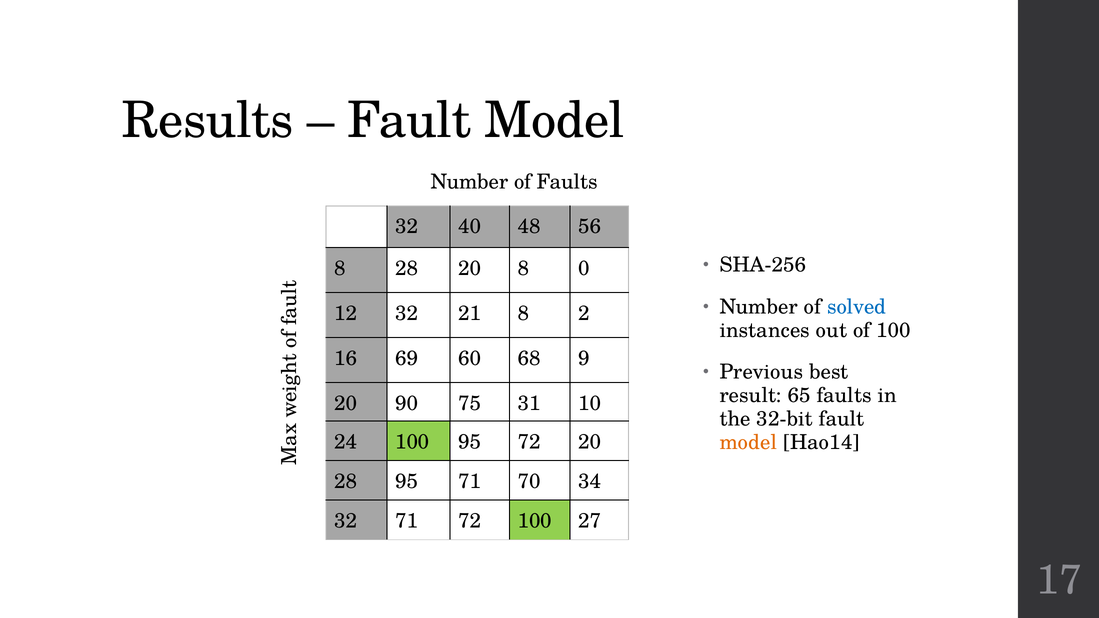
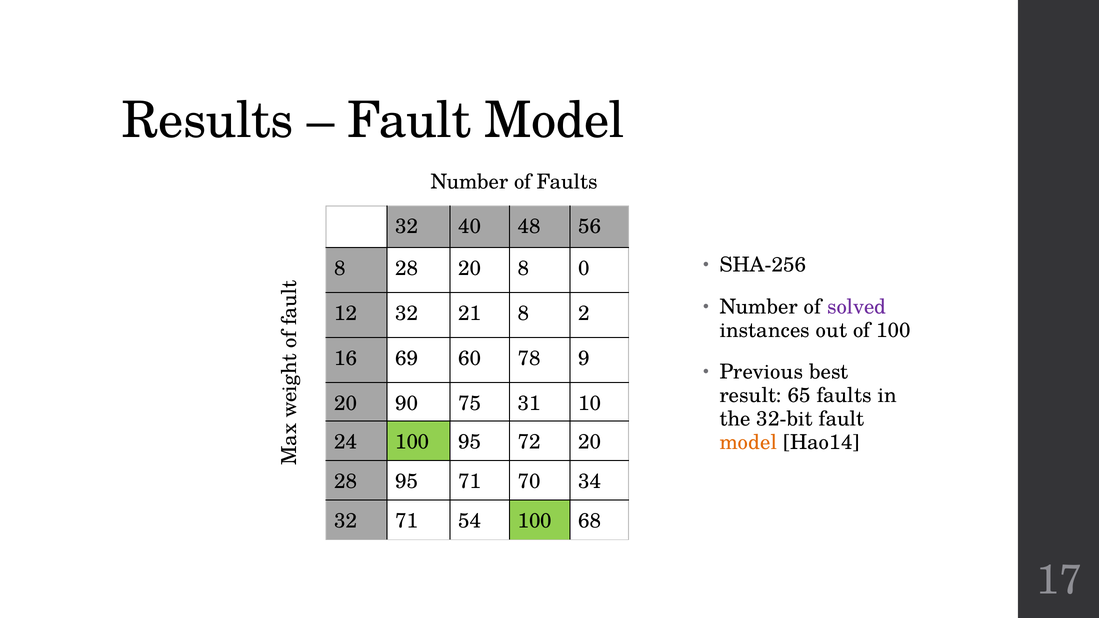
solved colour: blue -> purple (857, 307)
68: 68 -> 78 (529, 358)
71 72: 72 -> 54 (470, 521)
27: 27 -> 68 (590, 521)
